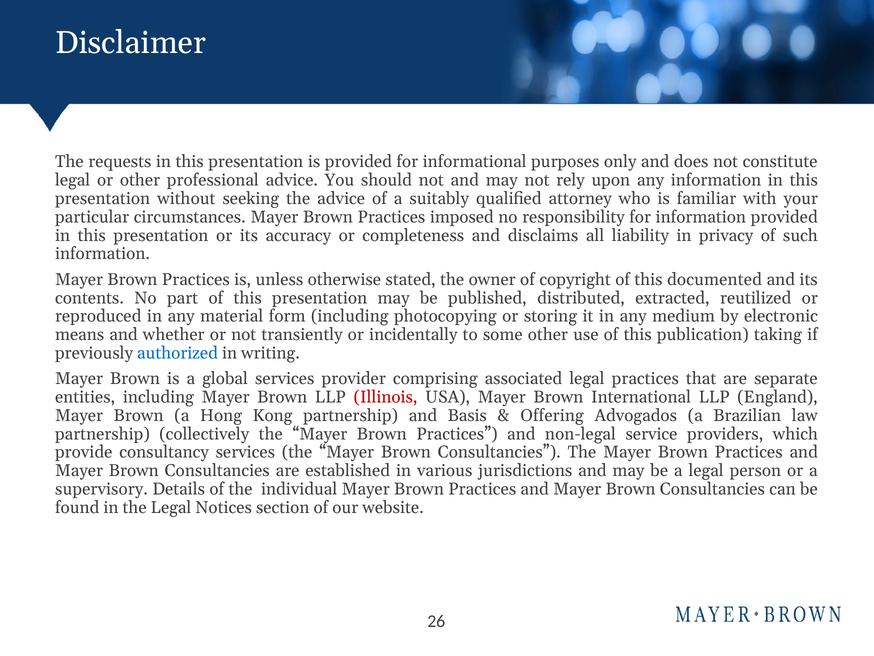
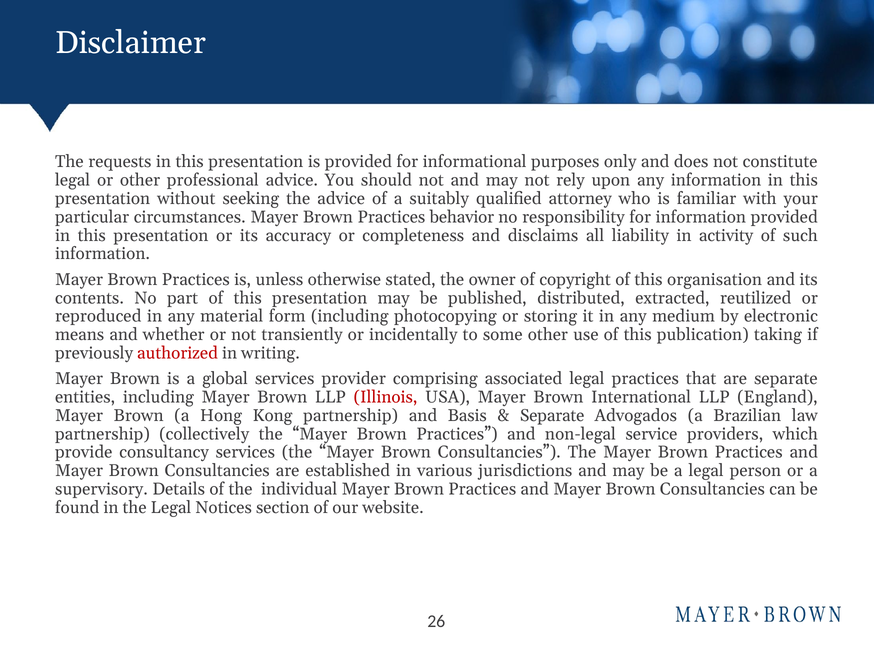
imposed: imposed -> behavior (462, 217)
privacy: privacy -> activity (726, 235)
documented: documented -> organisation (715, 279)
authorized colour: blue -> red (177, 353)
Offering: Offering -> Separate (552, 415)
